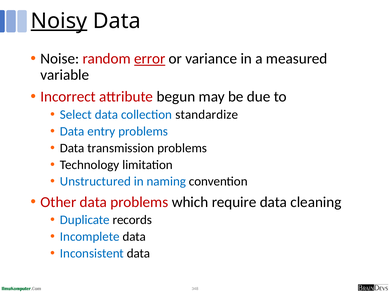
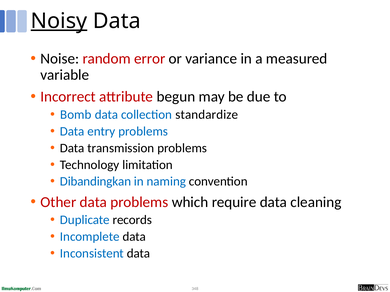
error underline: present -> none (150, 59)
Select: Select -> Bomb (76, 115)
Unstructured: Unstructured -> Dibandingkan (96, 182)
